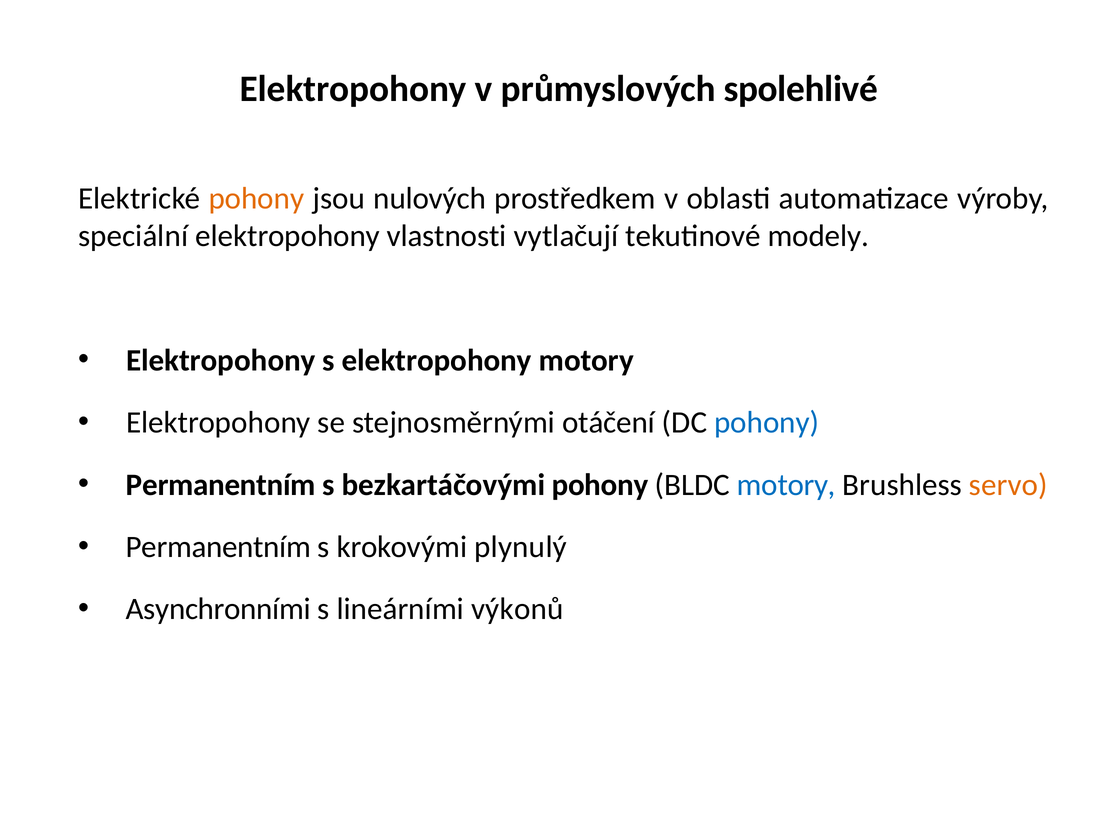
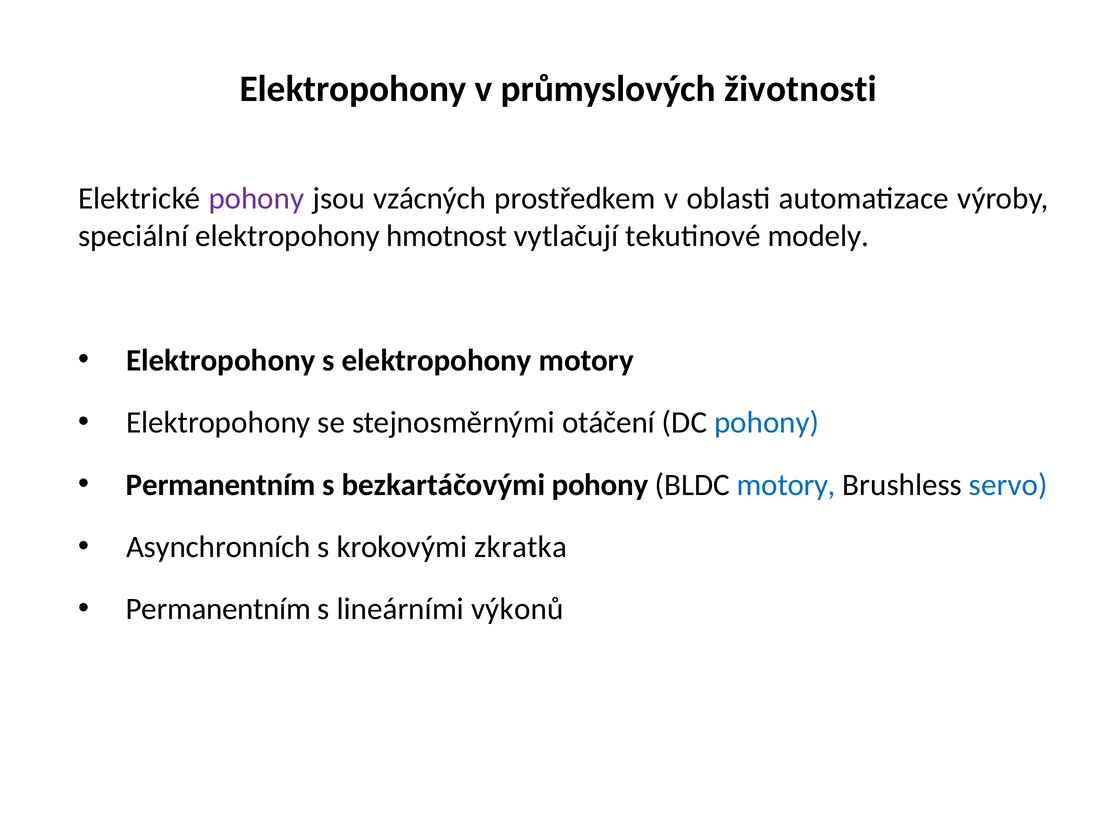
spolehlivé: spolehlivé -> životnosti (801, 89)
pohony colour: orange -> purple (256, 198)
nulových: nulových -> vzácných (430, 198)
vlastnosti: vlastnosti -> hmotnost (447, 236)
servo colour: orange -> blue (1008, 484)
Permanentním: Permanentním -> Asynchronních (218, 547)
plynulý: plynulý -> zkratka (521, 547)
Asynchronními: Asynchronními -> Permanentním (218, 609)
